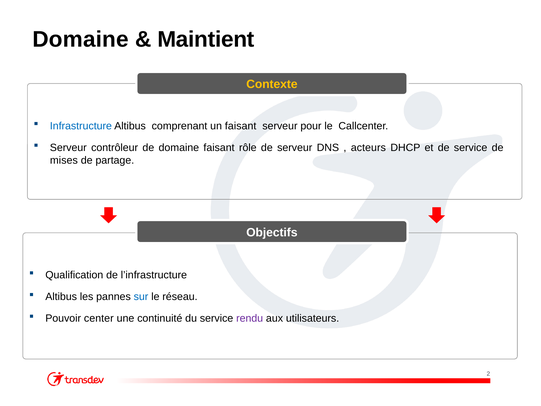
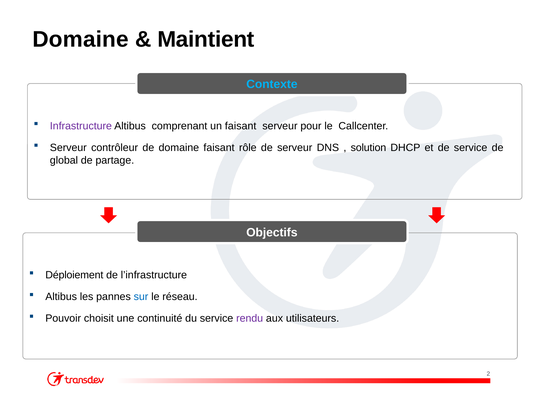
Contexte colour: yellow -> light blue (272, 84)
Infrastructure colour: blue -> purple (81, 126)
acteurs: acteurs -> solution (368, 147)
mises: mises -> global (64, 160)
Qualification: Qualification -> Déploiement (74, 275)
center: center -> choisit (99, 318)
